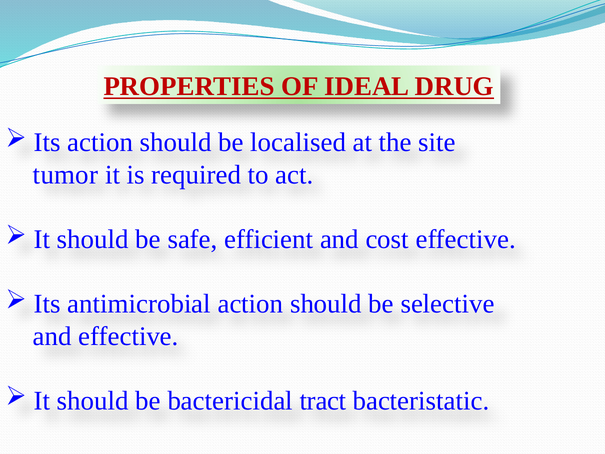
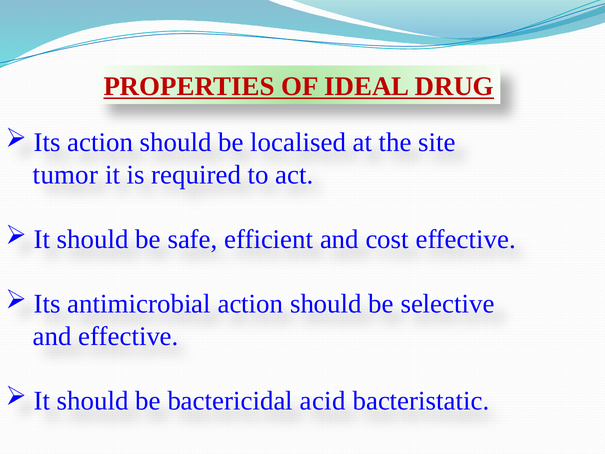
tract: tract -> acid (323, 401)
